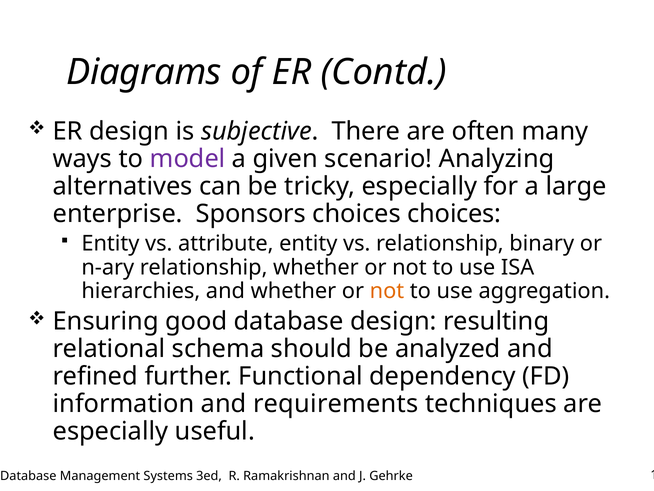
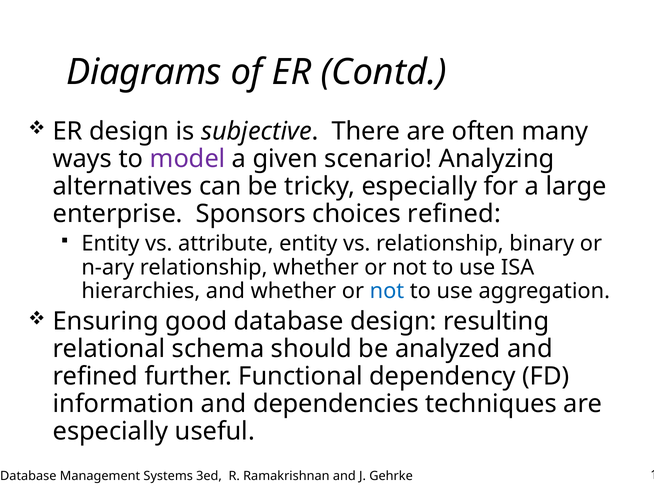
choices choices: choices -> refined (454, 214)
not colour: orange -> blue (387, 291)
requirements: requirements -> dependencies (336, 404)
